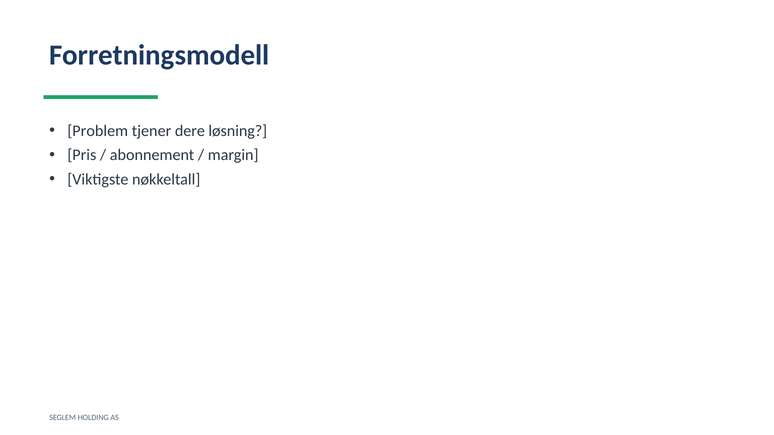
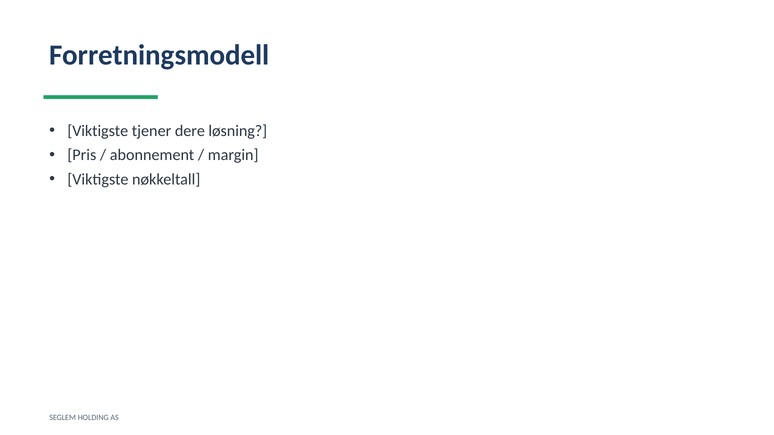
Problem: Problem -> Viktigste (98, 131)
